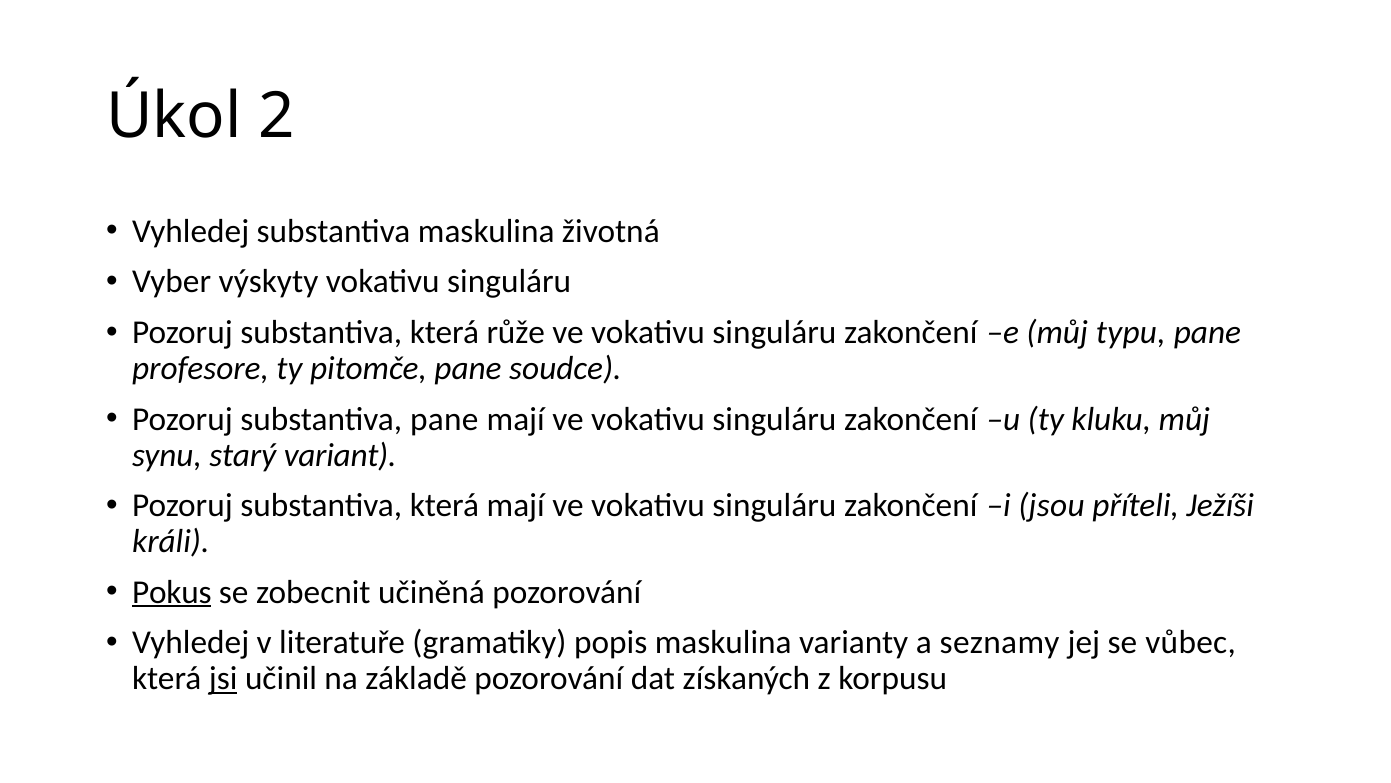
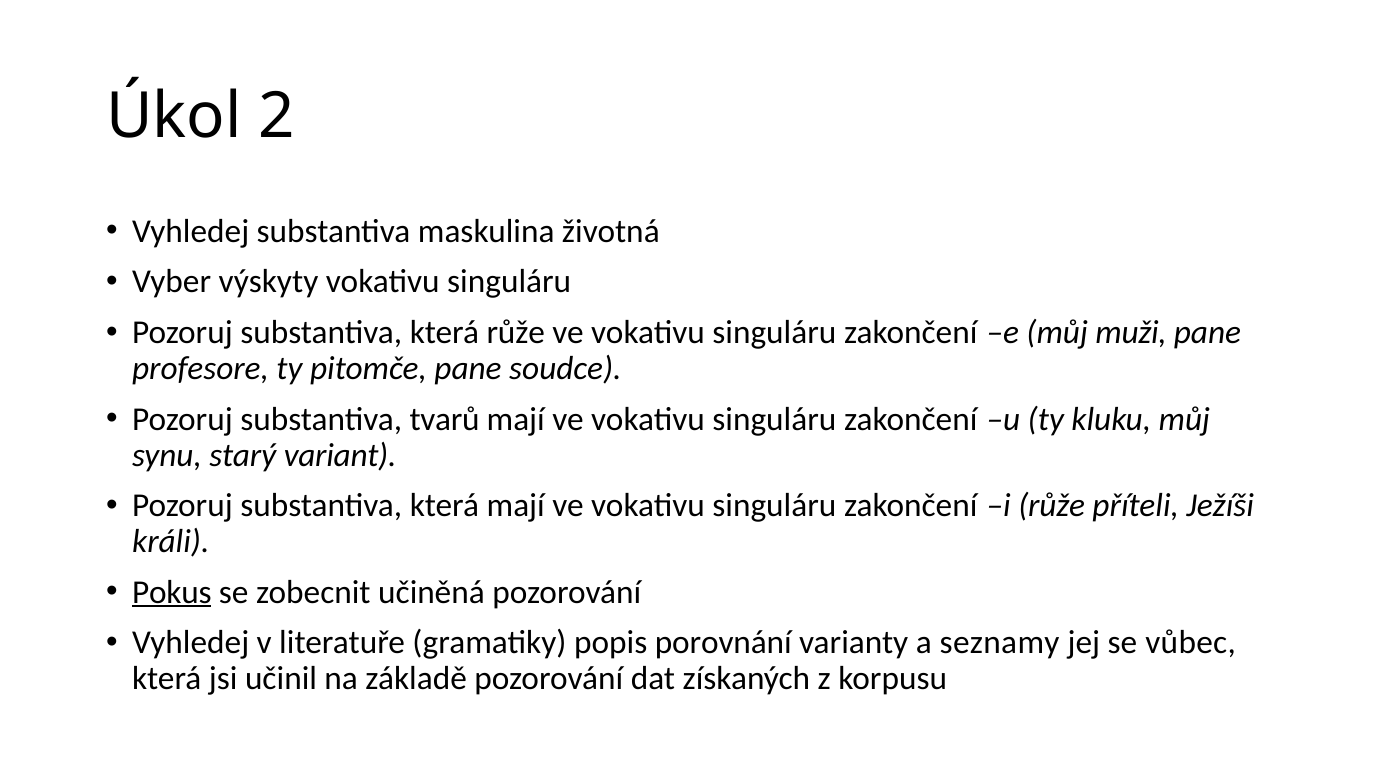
typu: typu -> muži (1131, 332)
substantiva pane: pane -> tvarů (445, 419)
i jsou: jsou -> růže (1052, 505)
popis maskulina: maskulina -> porovnání (723, 642)
jsi underline: present -> none (223, 678)
